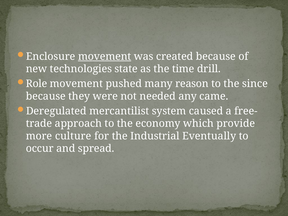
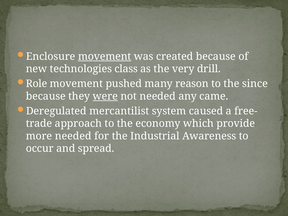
state: state -> class (126, 69)
time: time -> very (183, 69)
were underline: none -> present (105, 96)
more culture: culture -> needed (73, 136)
Eventually: Eventually -> Awareness (209, 136)
